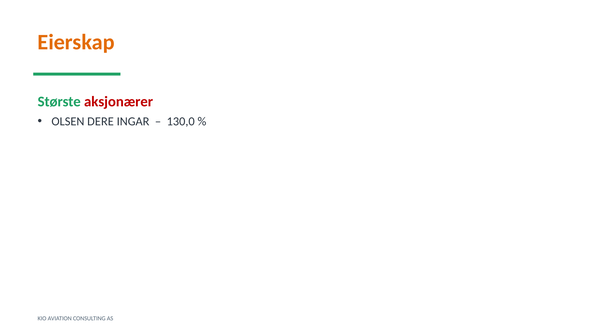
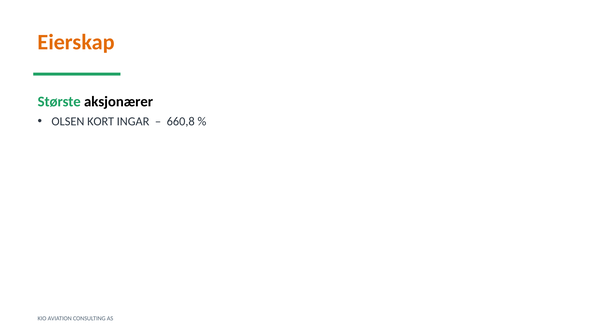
aksjonærer colour: red -> black (119, 102)
DERE: DERE -> KORT (101, 122)
130,0: 130,0 -> 660,8 (181, 122)
